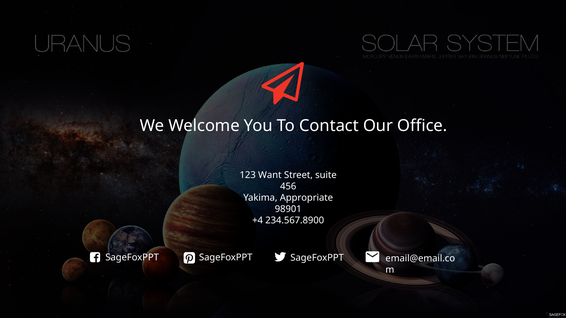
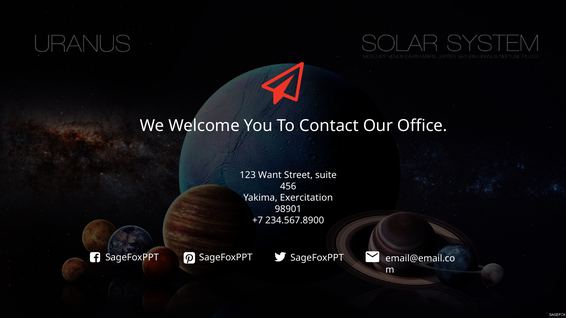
Appropriate: Appropriate -> Exercitation (306, 198)
+4: +4 -> +7 (258, 221)
